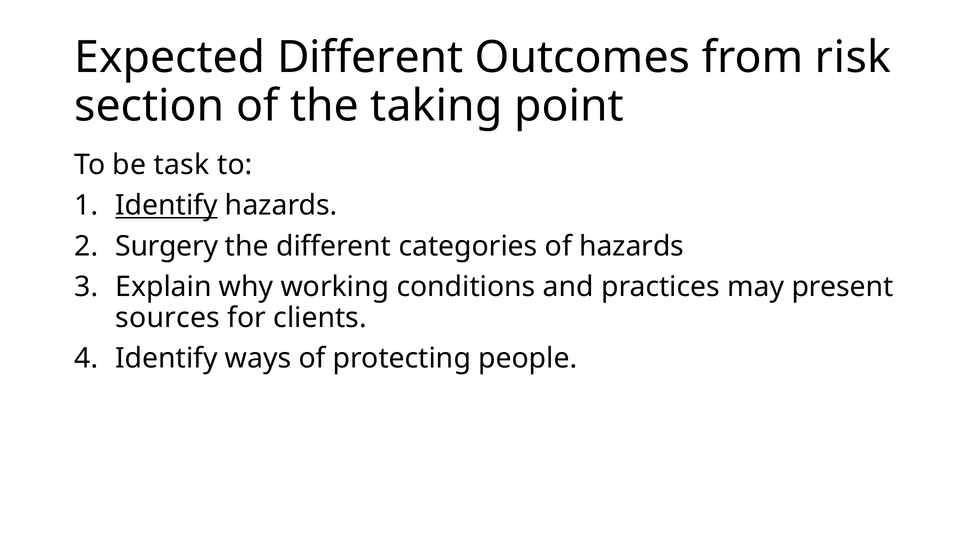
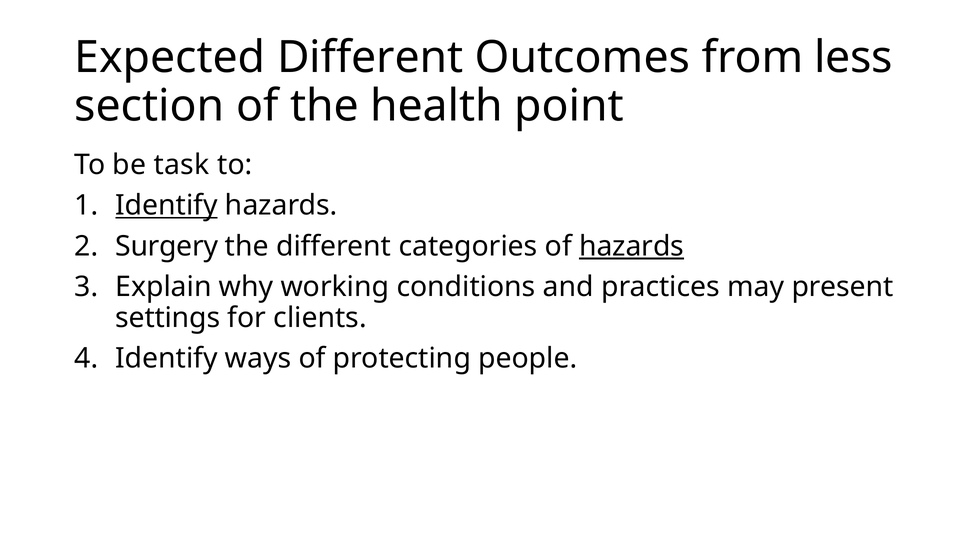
risk: risk -> less (853, 58)
taking: taking -> health (437, 106)
hazards underline: none -> present (632, 246)
sources: sources -> settings (168, 318)
